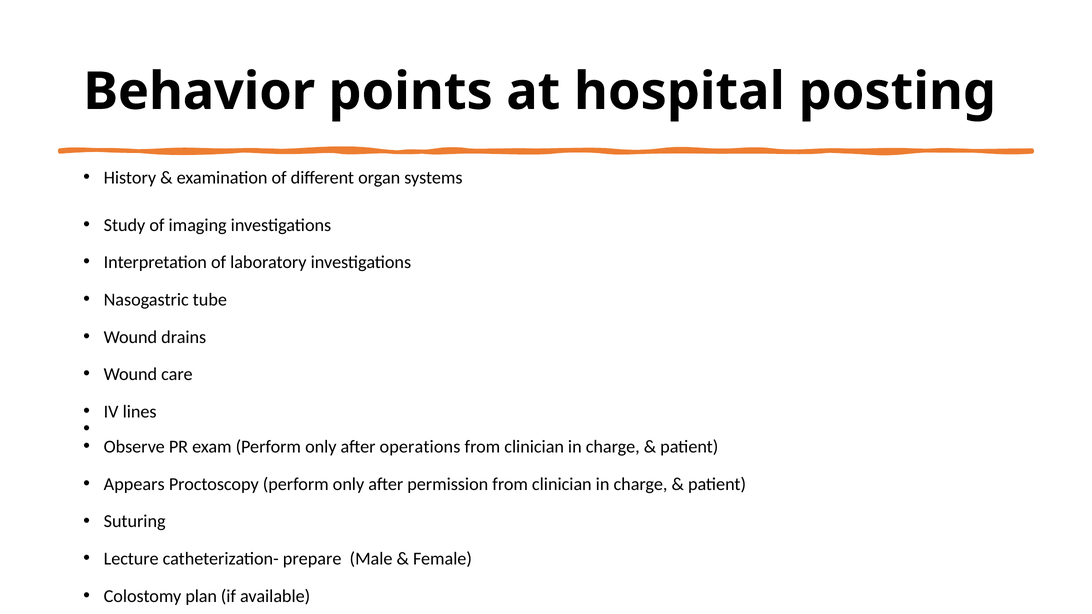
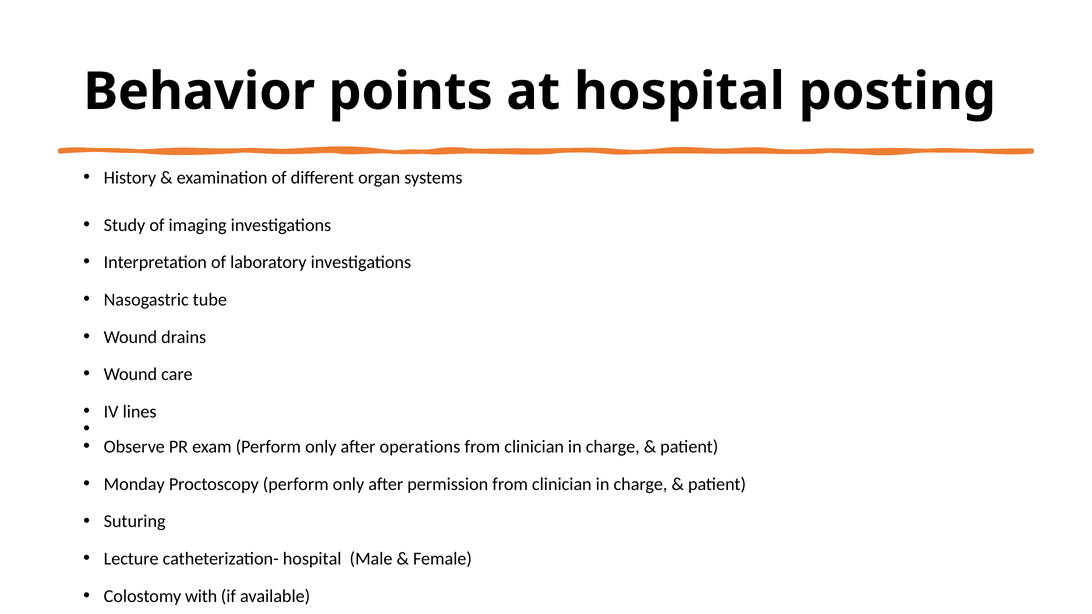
Appears: Appears -> Monday (134, 484)
catheterization- prepare: prepare -> hospital (312, 559)
plan: plan -> with (201, 596)
